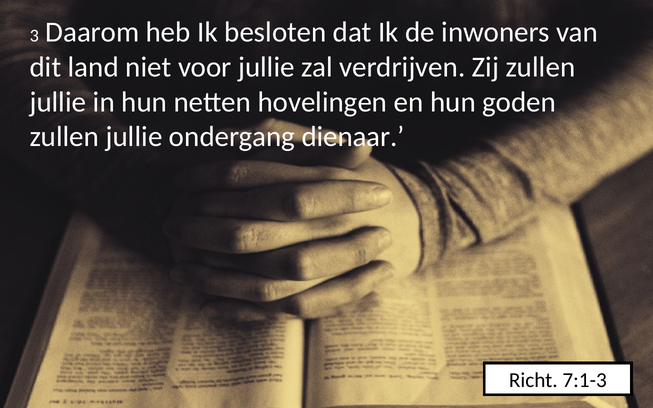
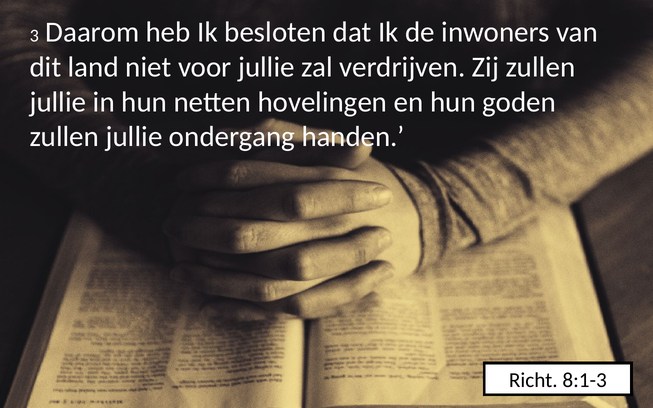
dienaar: dienaar -> handen (353, 137)
7:1-3: 7:1-3 -> 8:1-3 (585, 380)
